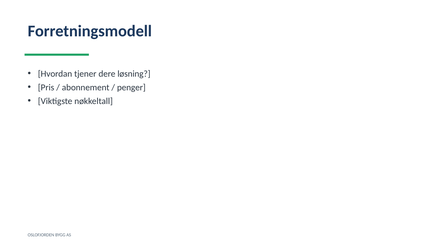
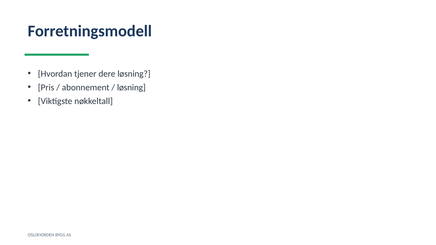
penger: penger -> løsning (131, 87)
